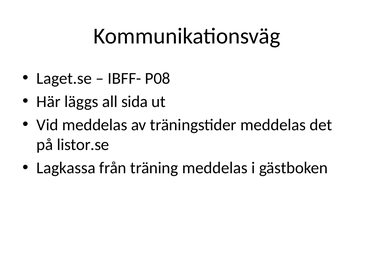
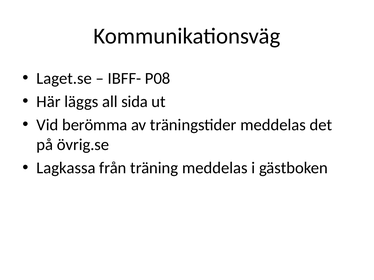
Vid meddelas: meddelas -> berömma (95, 125)
listor.se: listor.se -> övrig.se (83, 145)
